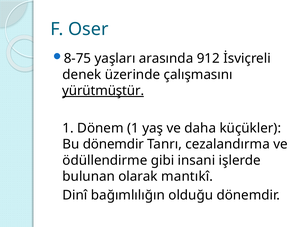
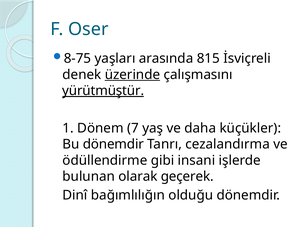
912: 912 -> 815 (208, 58)
üzerinde underline: none -> present (132, 74)
Dönem 1: 1 -> 7 (133, 128)
mantıkî: mantıkî -> geçerek (187, 176)
